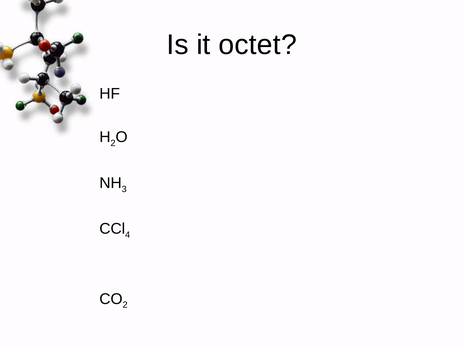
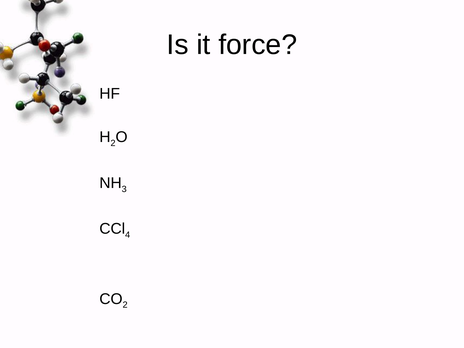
octet: octet -> force (258, 45)
